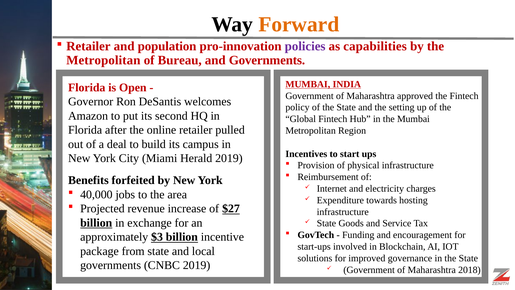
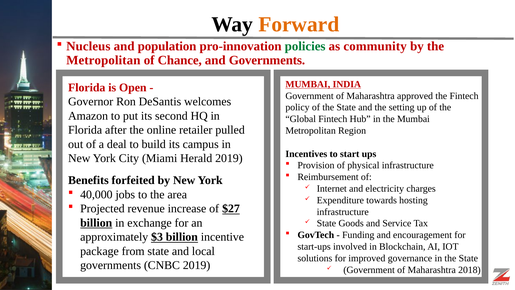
Retailer: Retailer -> Nucleus (88, 46)
policies colour: purple -> green (305, 46)
capabilities: capabilities -> community (375, 46)
Bureau: Bureau -> Chance (180, 60)
